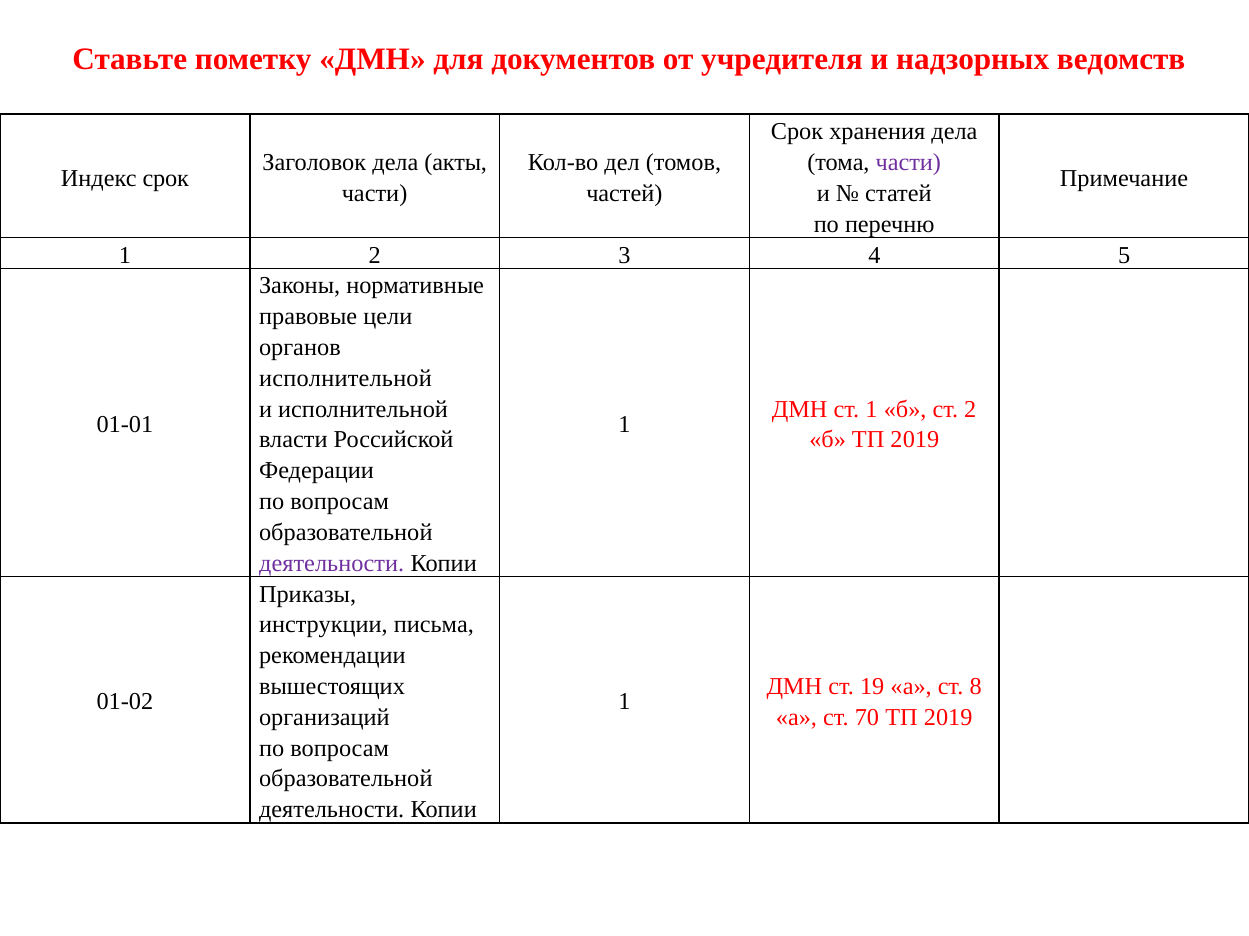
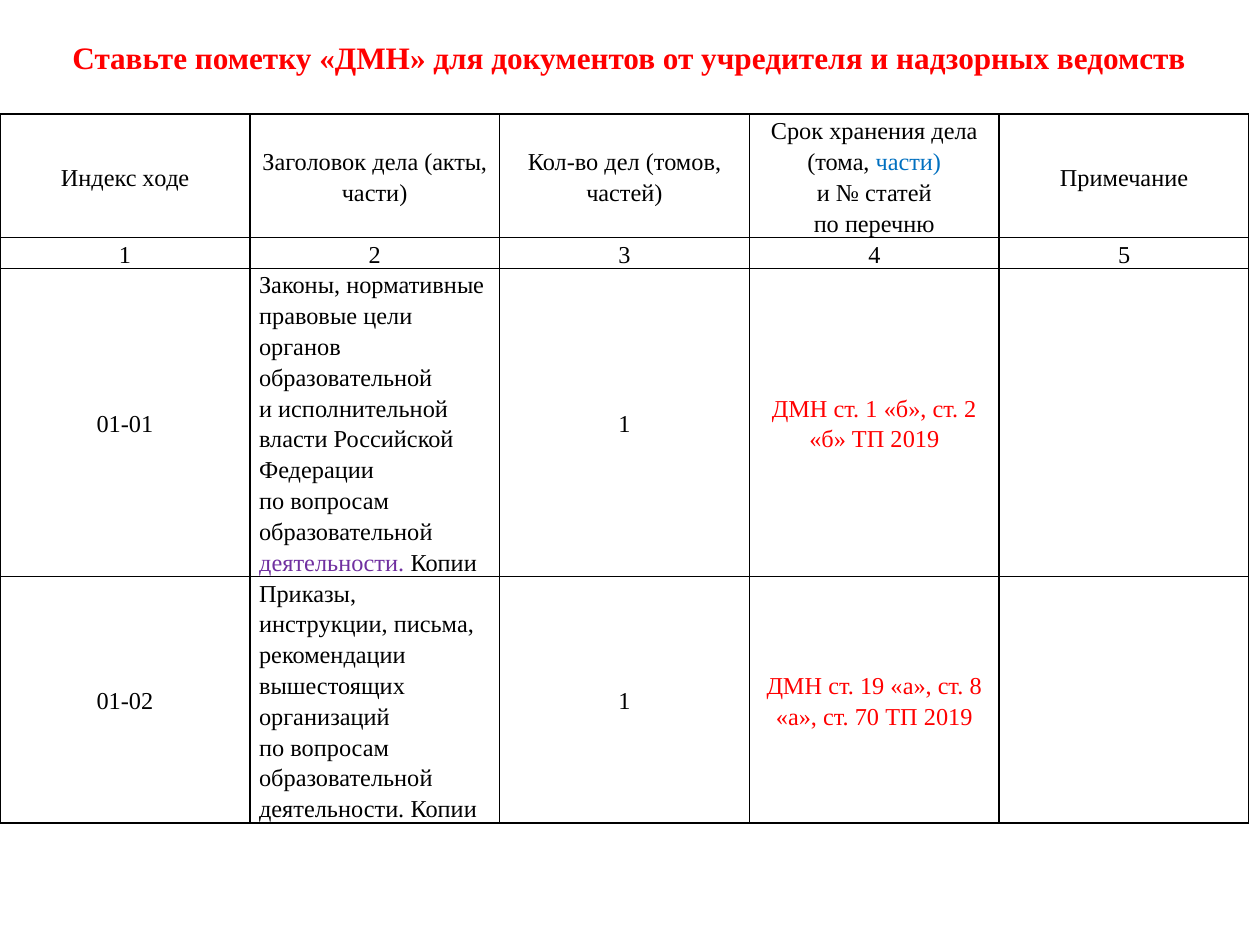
части colour: purple -> blue (908, 163)
Индекс срок: срок -> ходе (166, 178)
исполнительной: исполнительной -> образовательной (346, 379)
